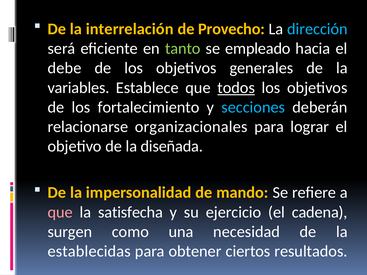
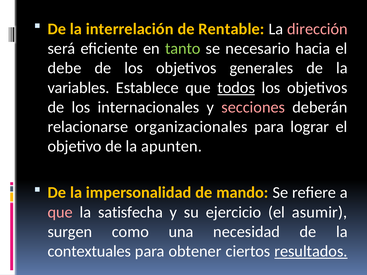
Provecho: Provecho -> Rentable (231, 29)
dirección colour: light blue -> pink (317, 29)
empleado: empleado -> necesario (258, 49)
fortalecimiento: fortalecimiento -> internacionales (149, 107)
secciones colour: light blue -> pink (253, 107)
diseñada: diseñada -> apunten (172, 146)
cadena: cadena -> asumir (320, 212)
establecidas: establecidas -> contextuales (89, 251)
resultados underline: none -> present (311, 251)
